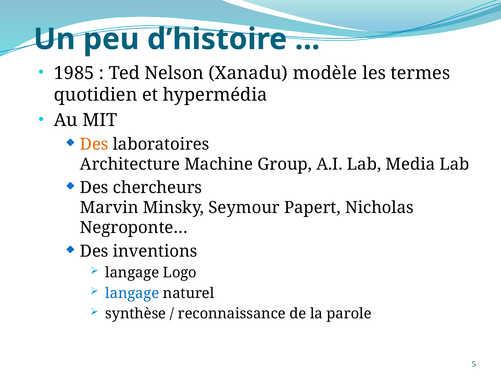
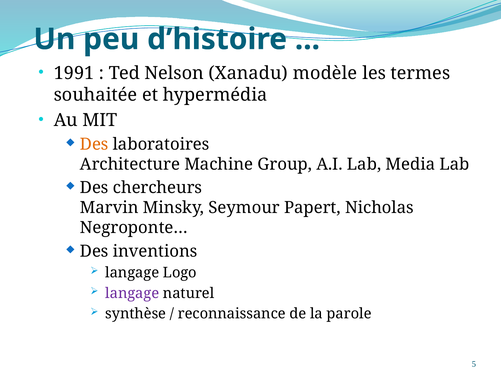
1985: 1985 -> 1991 (74, 73)
quotidien: quotidien -> souhaitée (96, 95)
langage colour: blue -> purple (132, 293)
